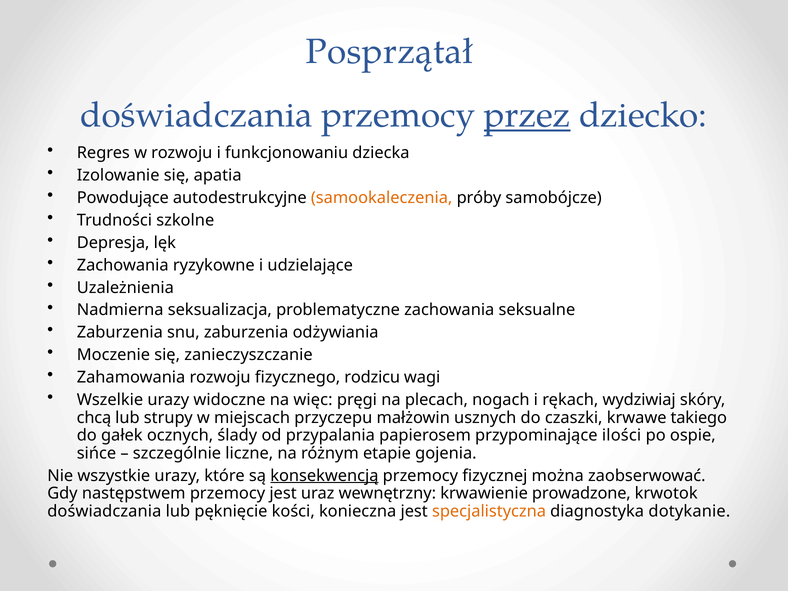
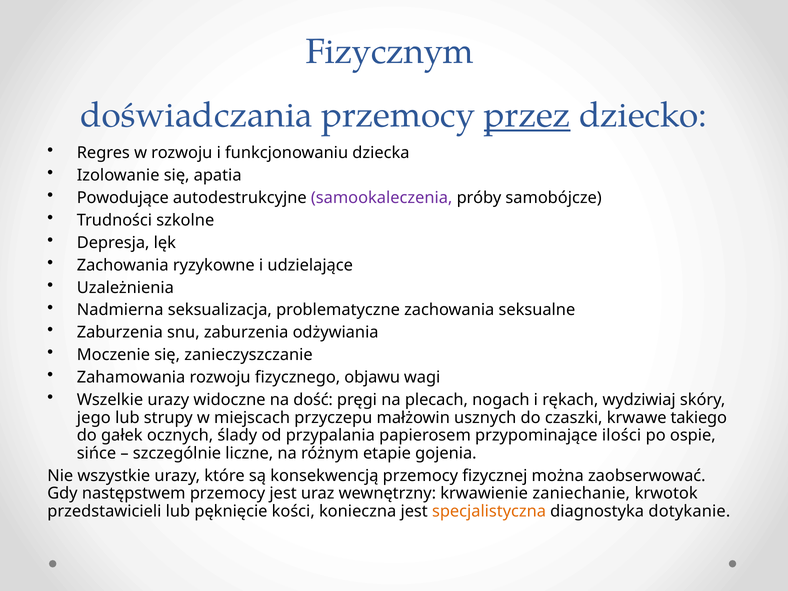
Posprzątał: Posprzątał -> Fizycznym (390, 52)
samookaleczenia colour: orange -> purple (382, 198)
rodzicu: rodzicu -> objawu (372, 377)
więc: więc -> dość (313, 400)
chcą: chcą -> jego (94, 418)
konsekwencją underline: present -> none (324, 476)
prowadzone: prowadzone -> zaniechanie (581, 493)
doświadczania: doświadczania -> przedstawicieli (104, 511)
